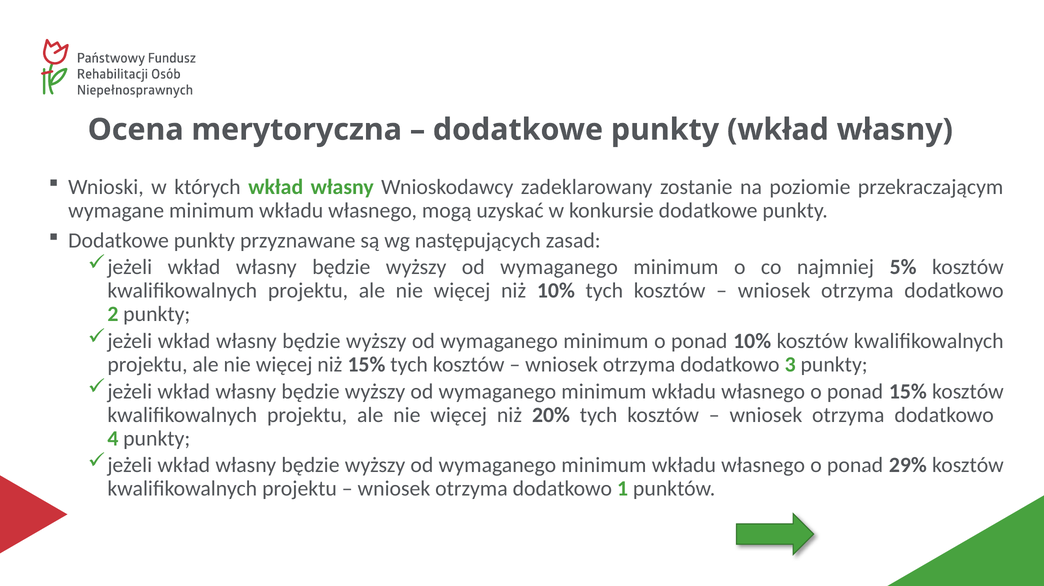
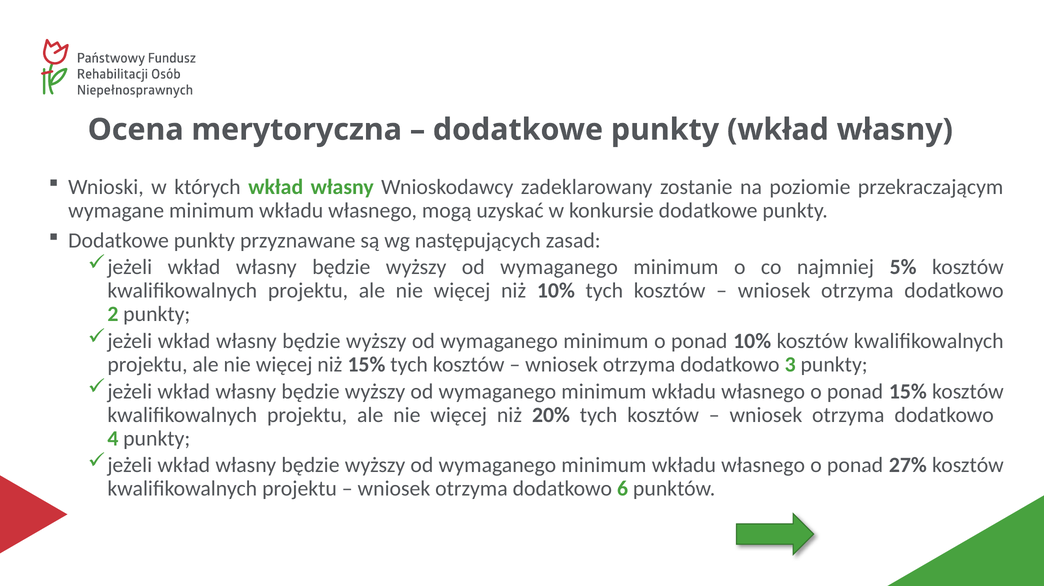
29%: 29% -> 27% (908, 465)
1: 1 -> 6 (623, 488)
